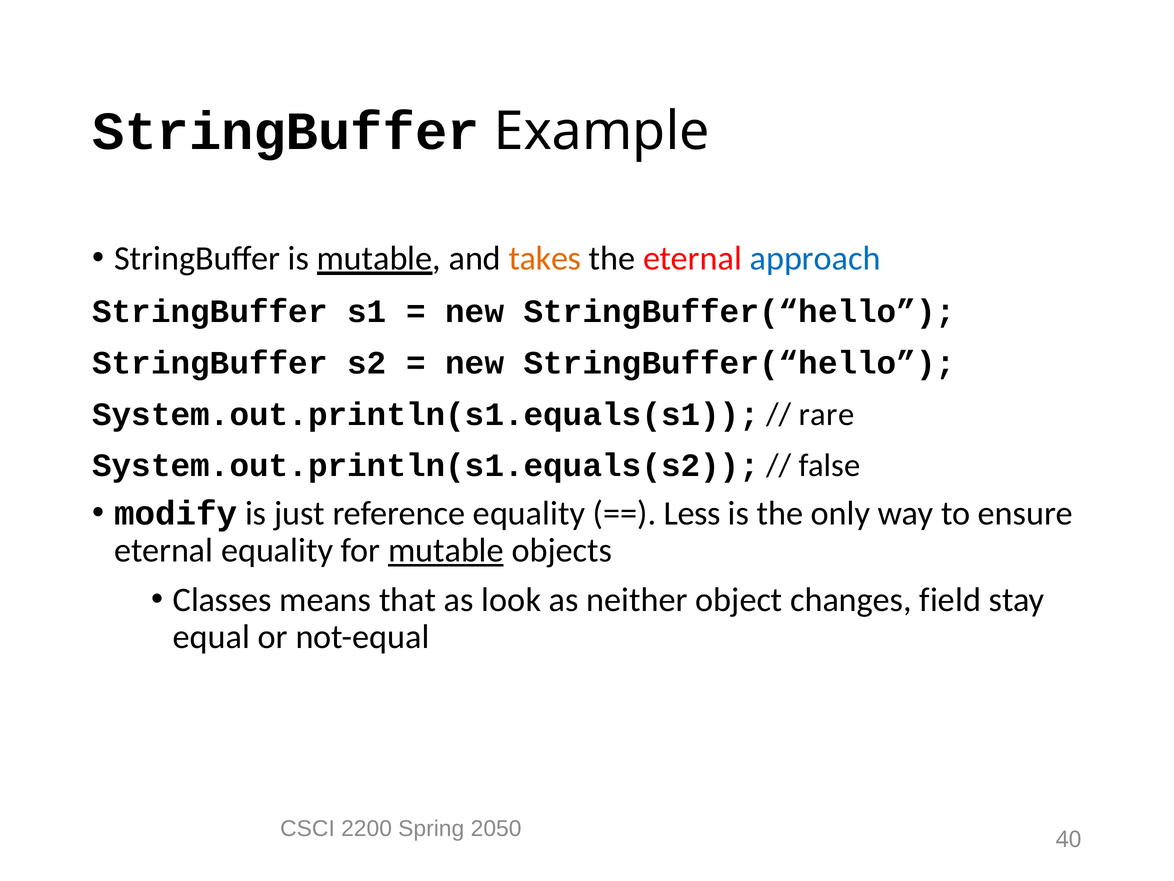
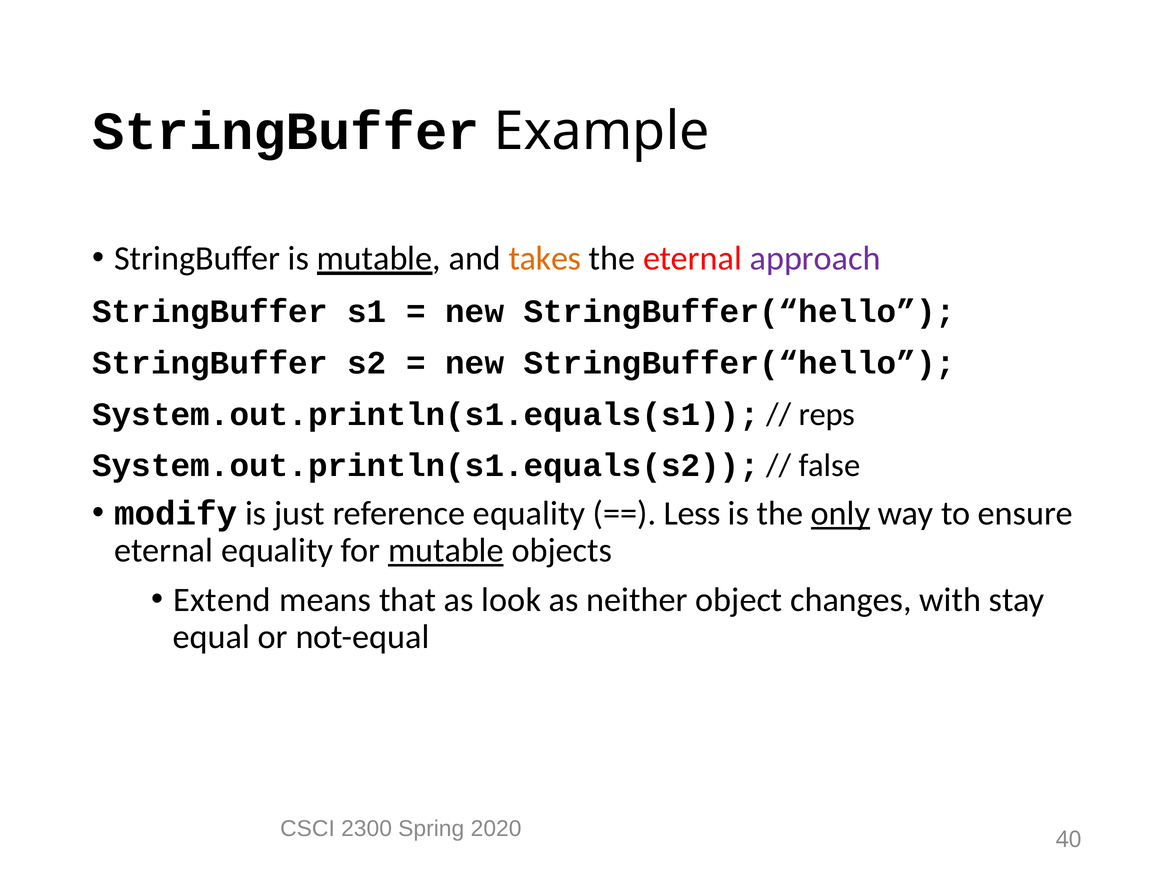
approach colour: blue -> purple (815, 258)
rare: rare -> reps (827, 414)
only underline: none -> present (840, 513)
Classes: Classes -> Extend (222, 599)
field: field -> with (950, 599)
2200: 2200 -> 2300 (367, 828)
2050: 2050 -> 2020 (496, 828)
